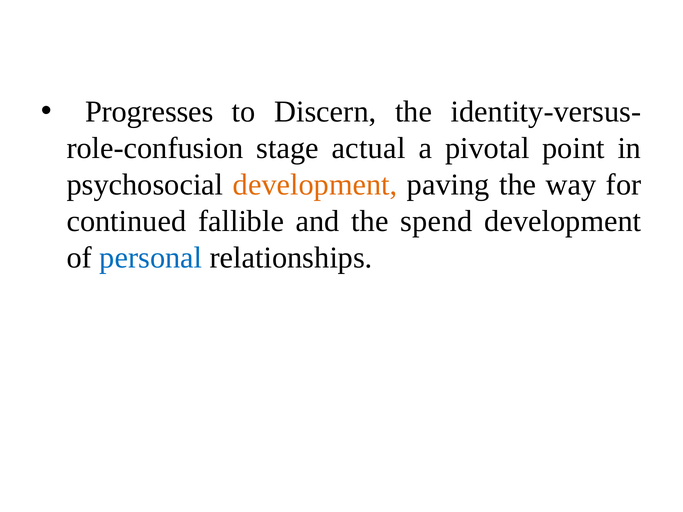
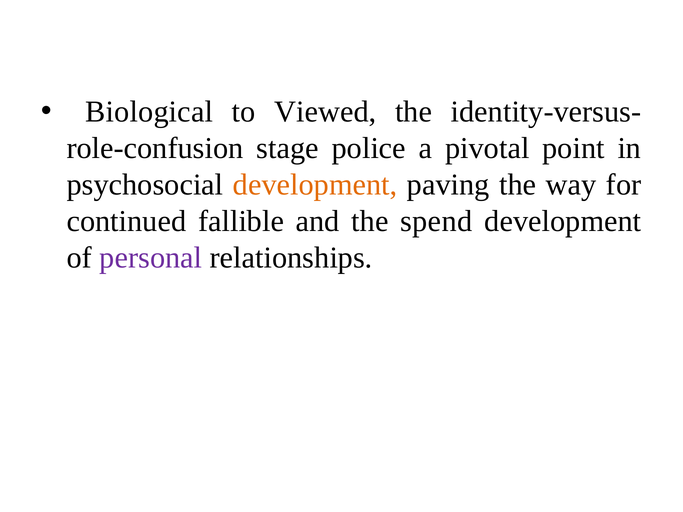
Progresses: Progresses -> Biological (149, 112)
Discern: Discern -> Viewed (325, 112)
actual: actual -> police (369, 148)
personal colour: blue -> purple (151, 258)
